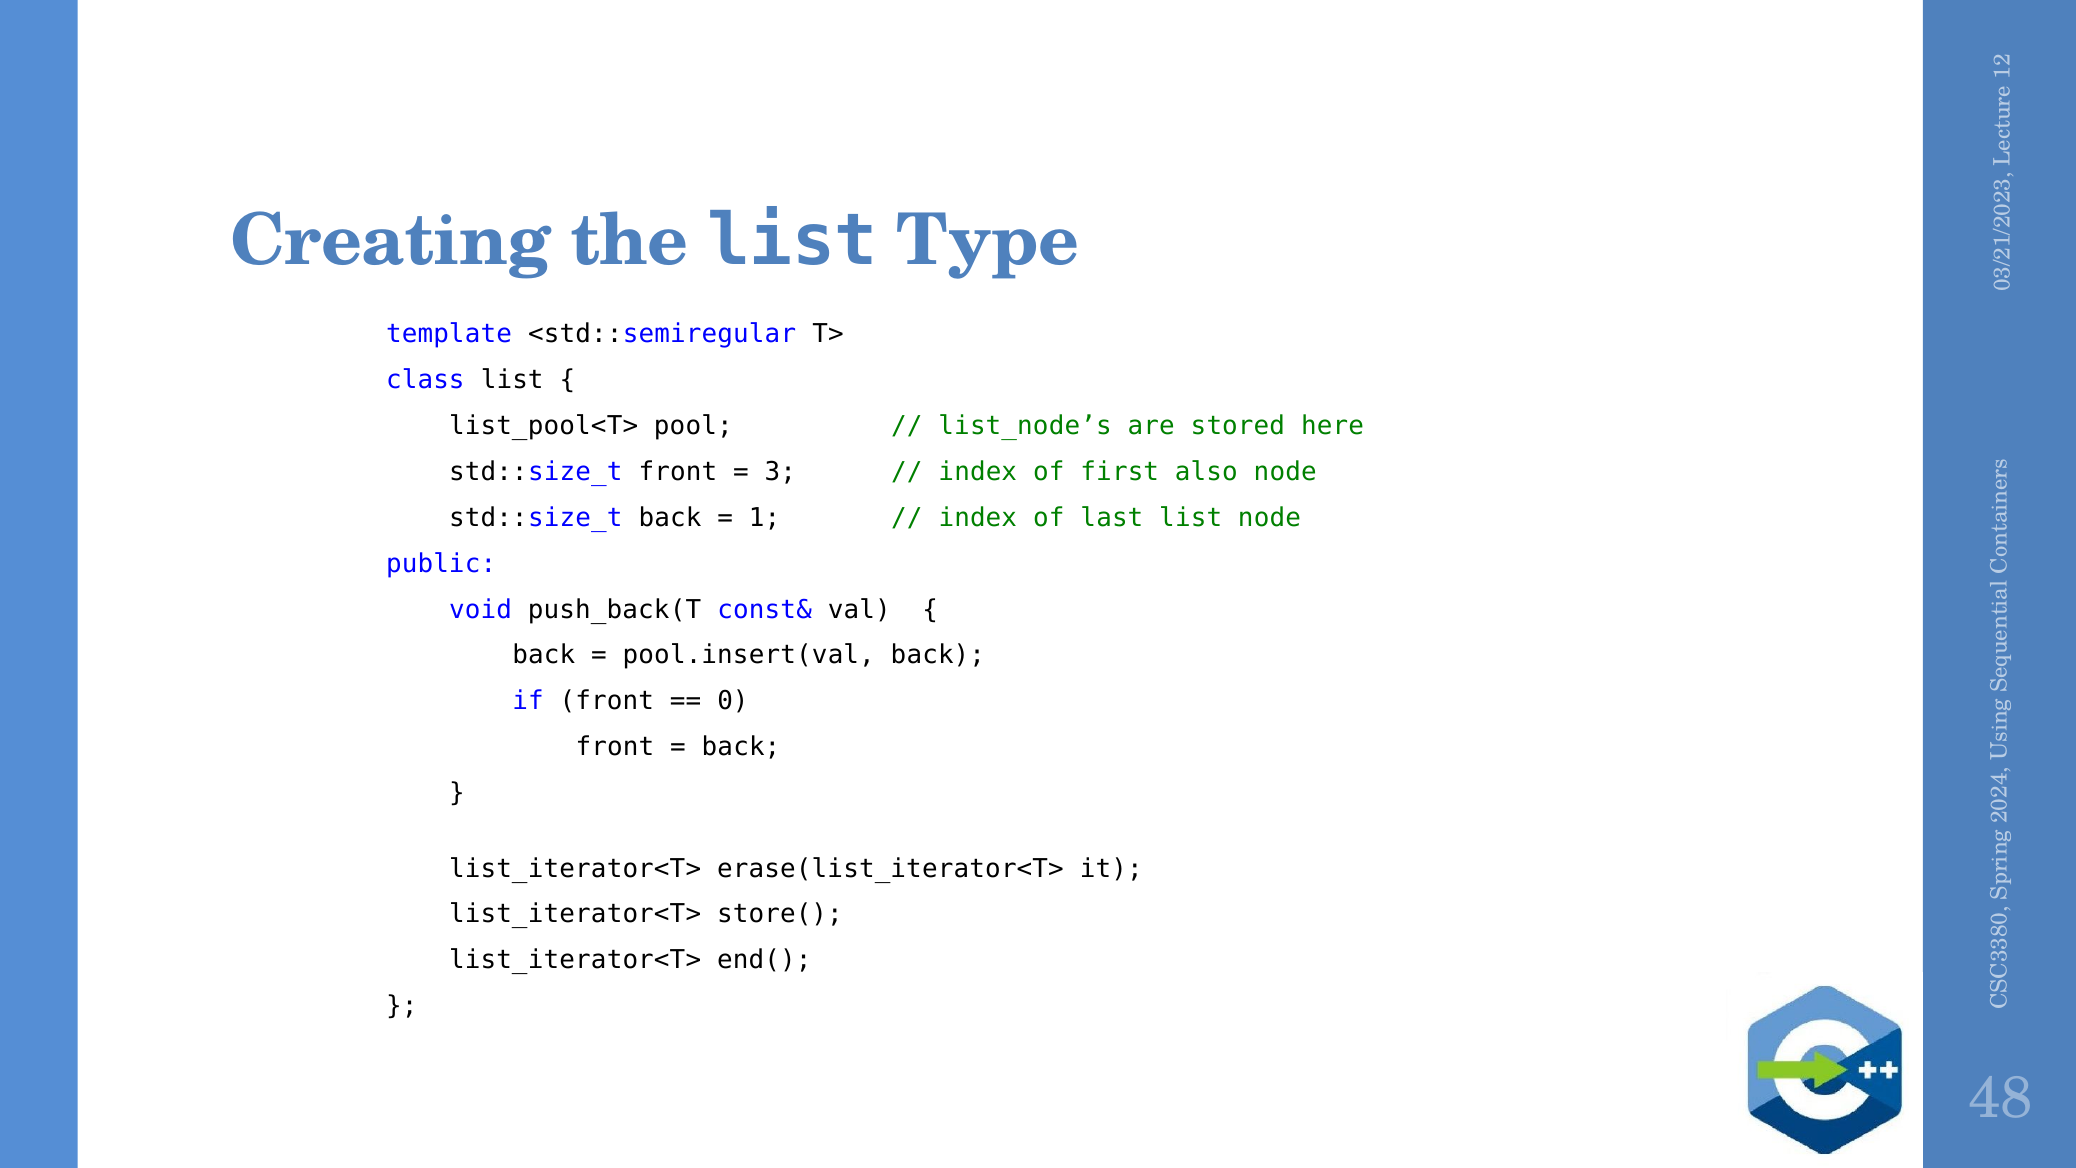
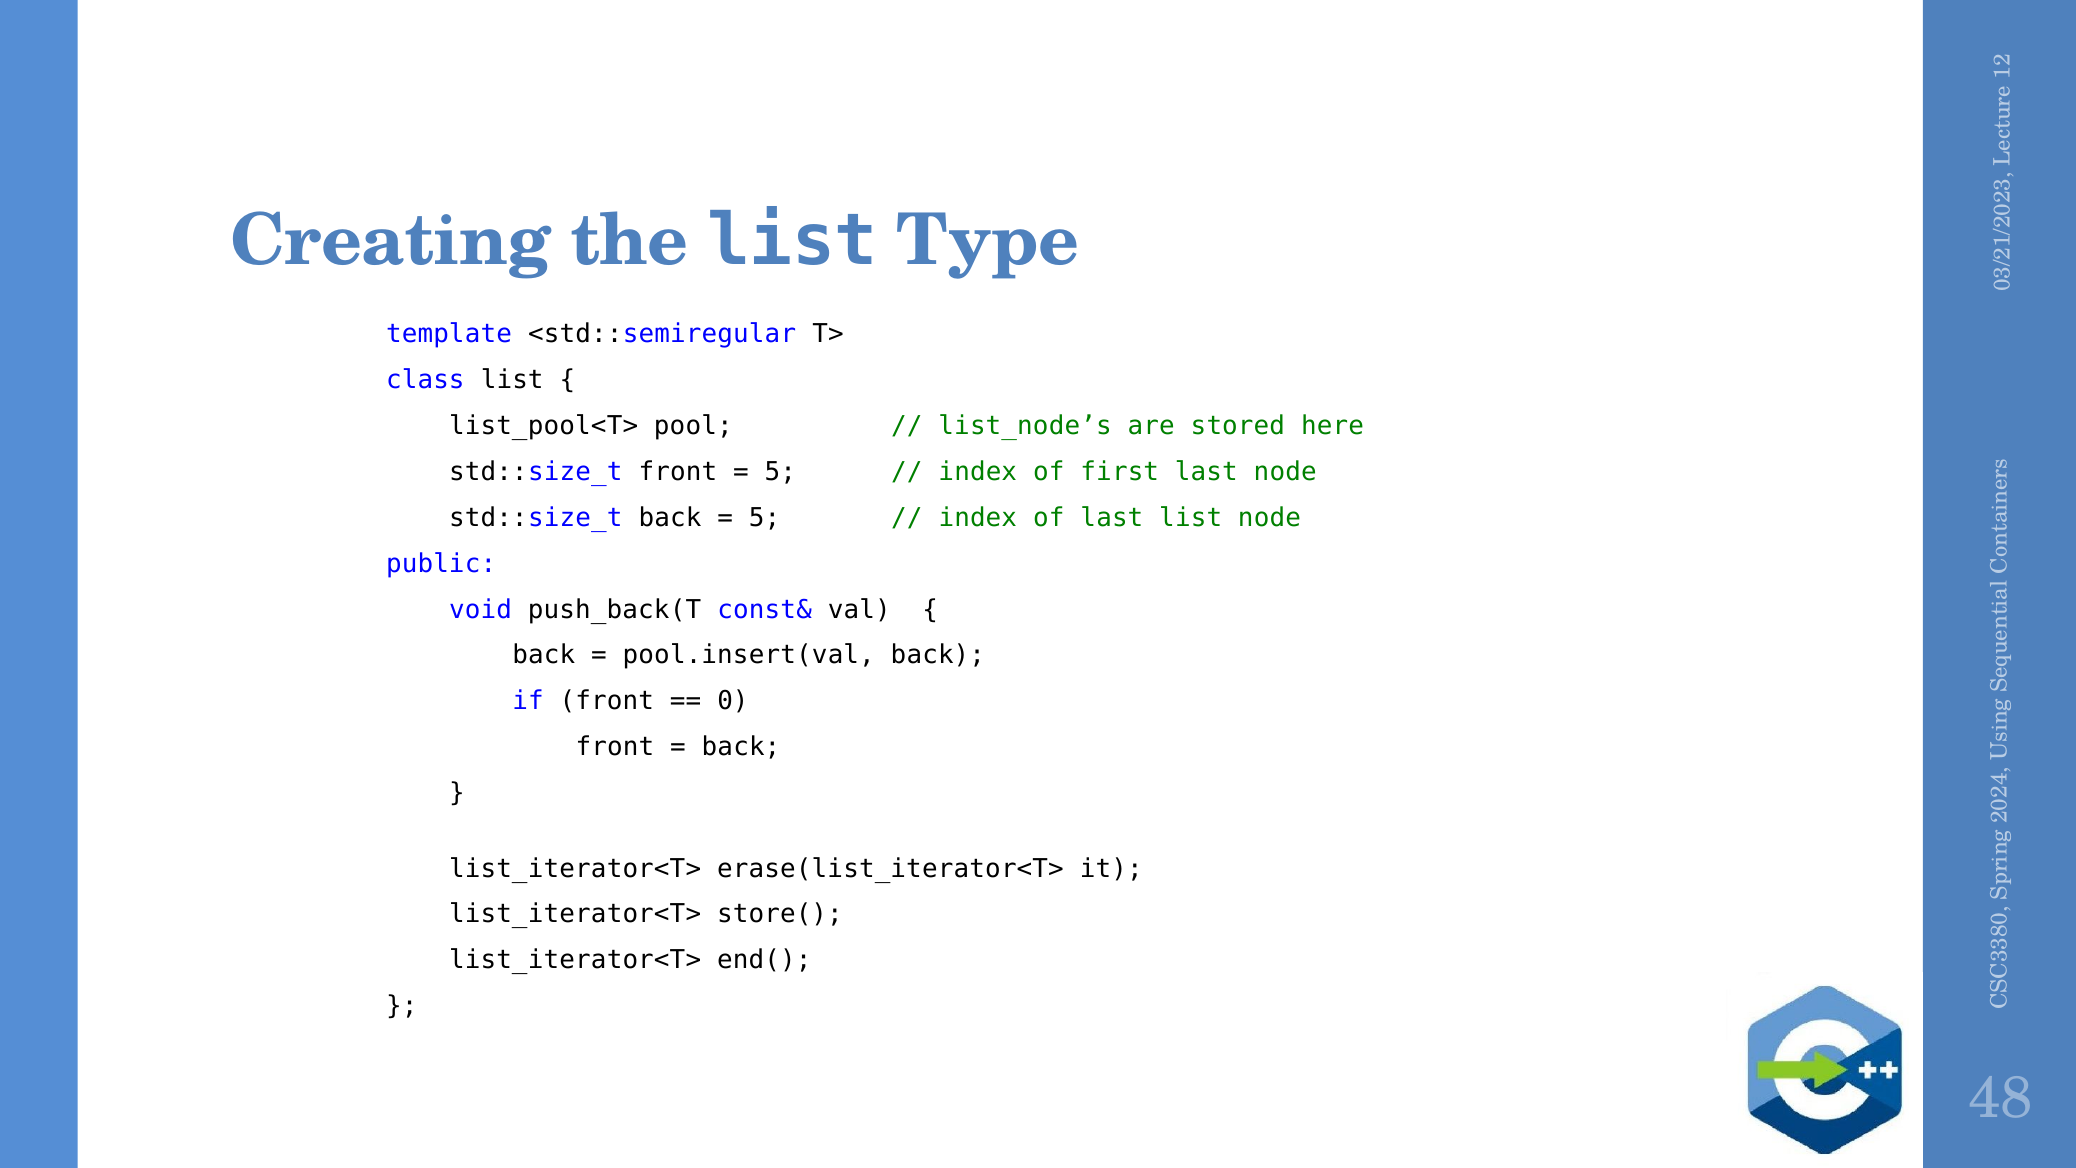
3: 3 -> 5 (780, 472)
first also: also -> last (1206, 472)
1: 1 -> 5 (765, 518)
